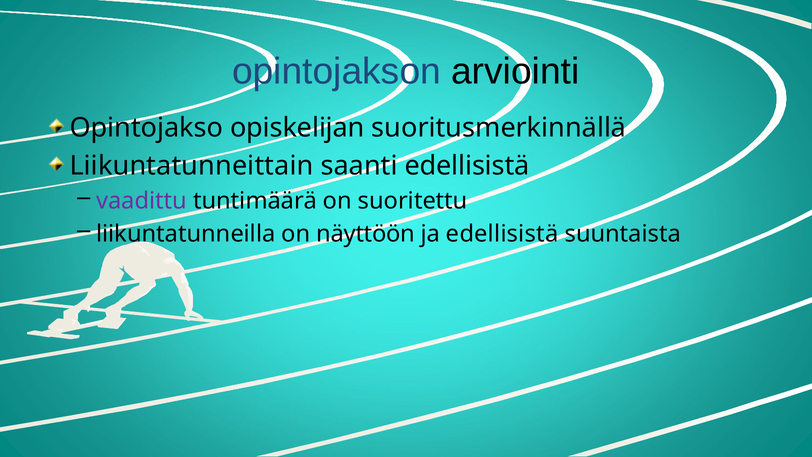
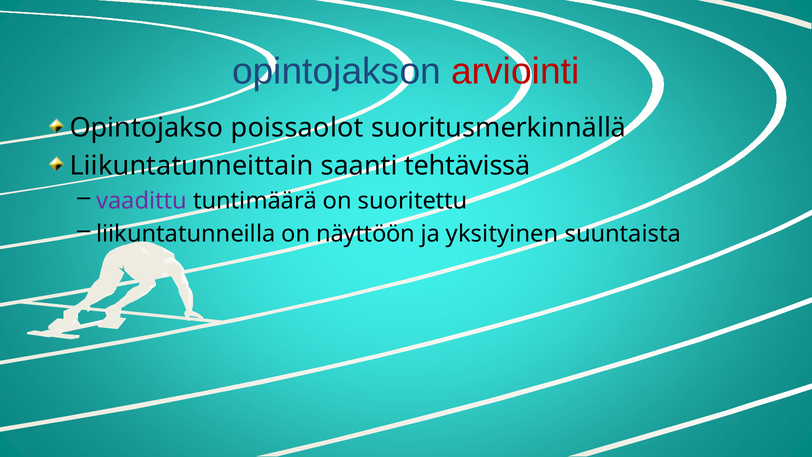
arviointi colour: black -> red (515, 72)
opiskelijan: opiskelijan -> poissaolot (297, 128)
saanti edellisistä: edellisistä -> tehtävissä (467, 166)
ja edellisistä: edellisistä -> yksityinen (502, 234)
